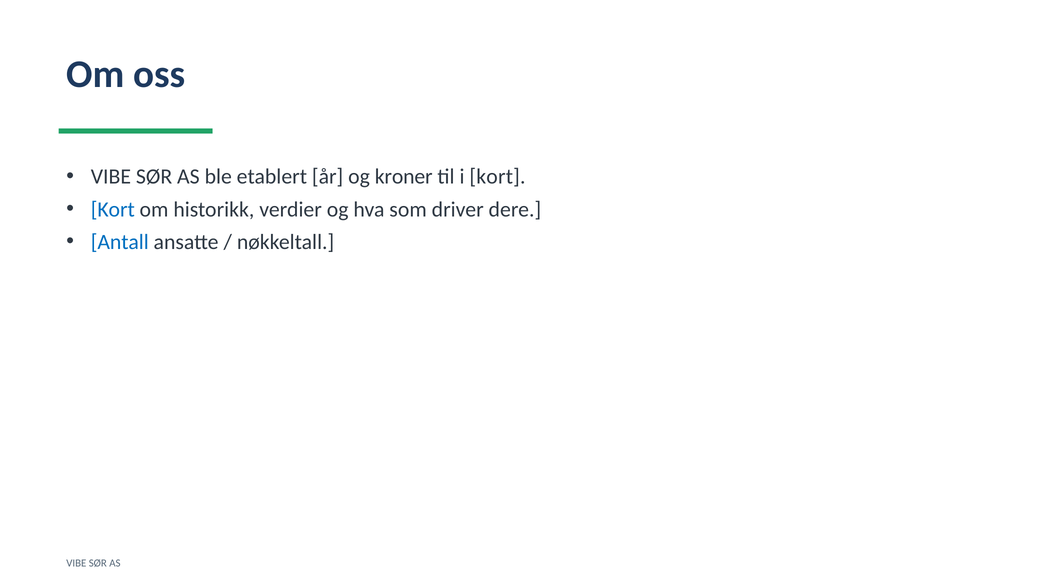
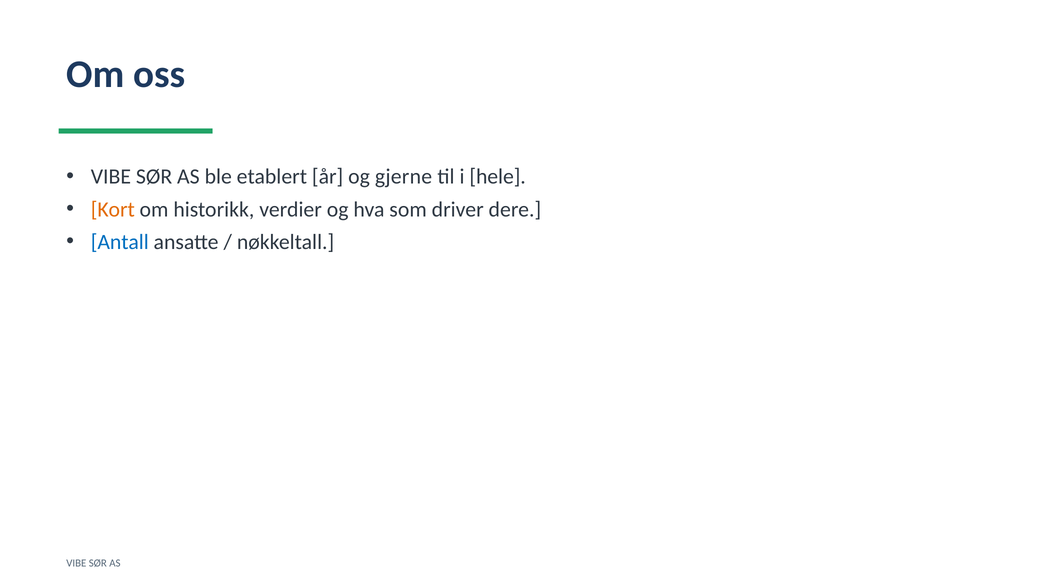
kroner: kroner -> gjerne (404, 177)
i kort: kort -> hele (498, 177)
Kort colour: blue -> orange (113, 209)
